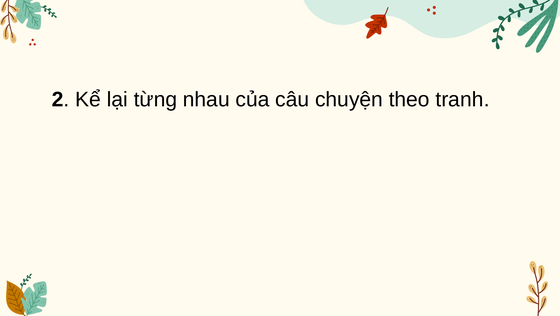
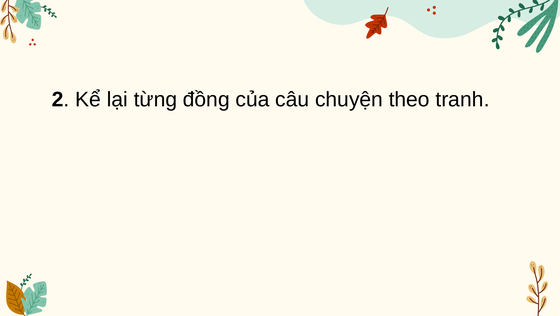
nhau: nhau -> đồng (206, 100)
